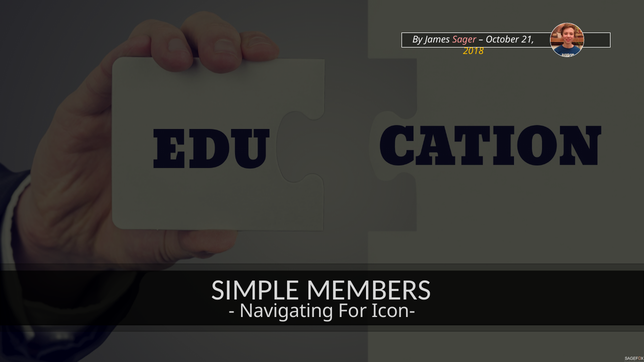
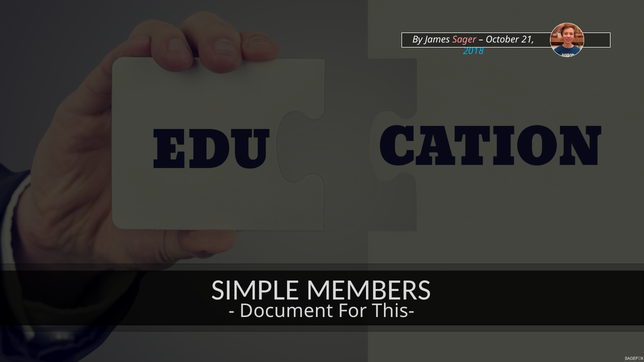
2018 colour: yellow -> light blue (473, 51)
Navigating: Navigating -> Document (286, 311)
Icon-: Icon- -> This- (393, 311)
